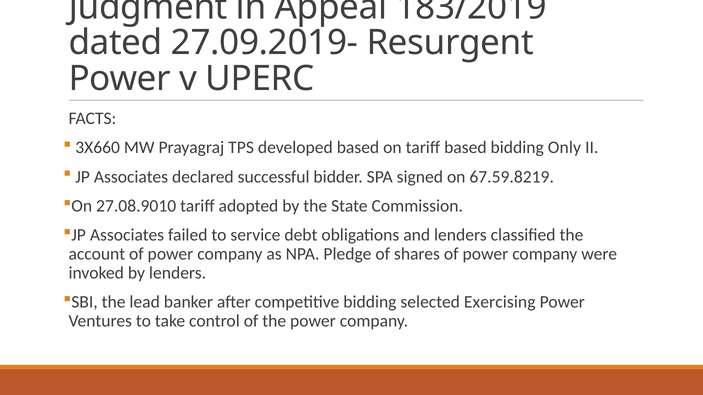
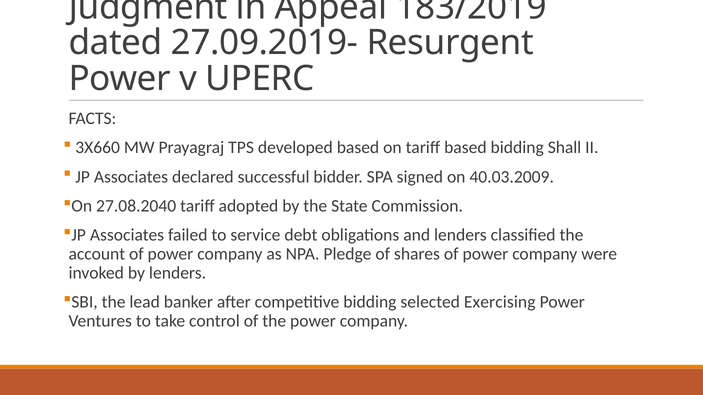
Only: Only -> Shall (565, 148)
67.59.8219: 67.59.8219 -> 40.03.2009 (512, 177)
27.08.9010: 27.08.9010 -> 27.08.2040 (136, 206)
